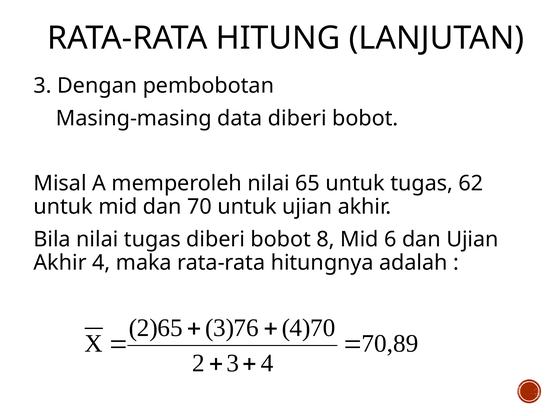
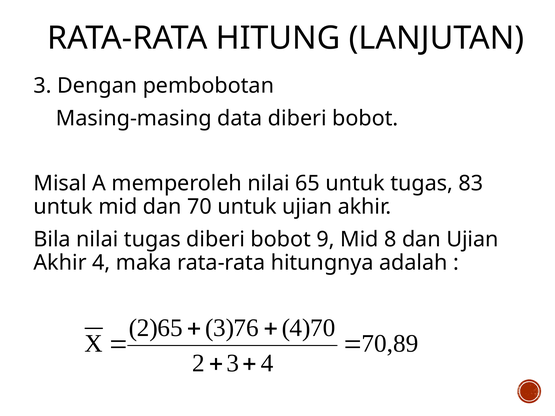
62: 62 -> 83 (471, 184)
8: 8 -> 9 (326, 239)
6: 6 -> 8 (390, 239)
